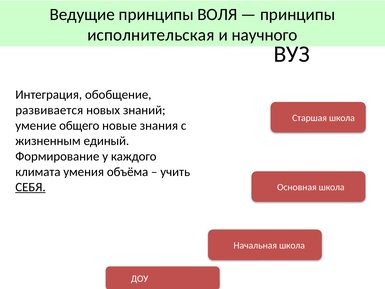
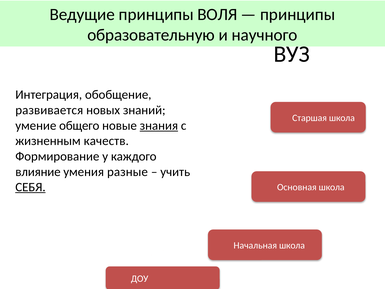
исполнительская: исполнительская -> образовательную (151, 35)
знания underline: none -> present (159, 125)
единый: единый -> качеств (106, 141)
климата: климата -> влияние (38, 172)
объёма: объёма -> разные (127, 172)
